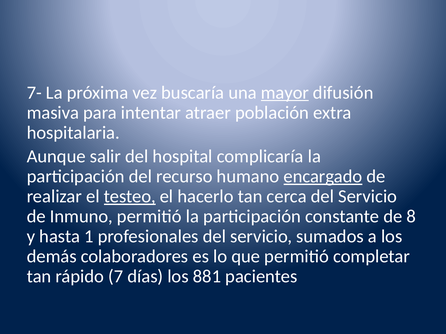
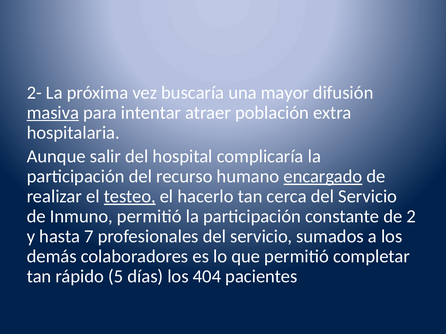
7-: 7- -> 2- (34, 93)
mayor underline: present -> none (285, 93)
masiva underline: none -> present (53, 113)
8: 8 -> 2 (411, 217)
1: 1 -> 7 (89, 237)
7: 7 -> 5 (116, 277)
881: 881 -> 404 (207, 277)
